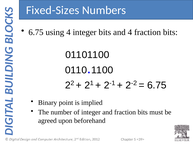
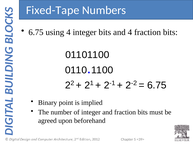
Fixed-Sizes: Fixed-Sizes -> Fixed-Tape (53, 10)
